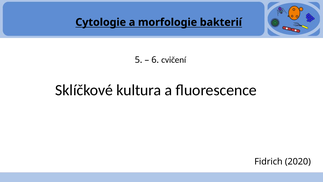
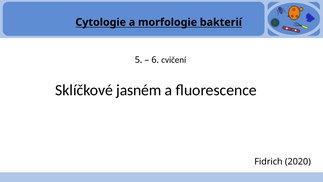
kultura: kultura -> jasném (139, 90)
